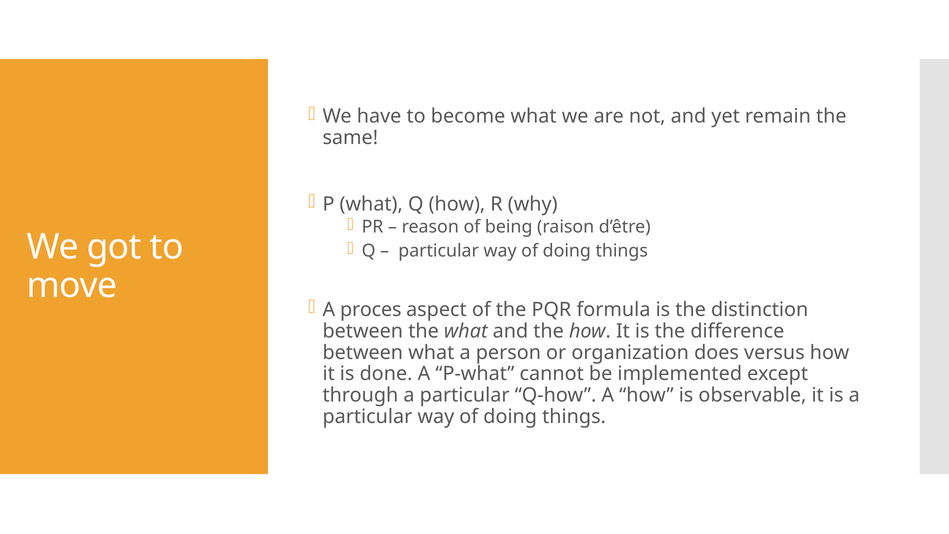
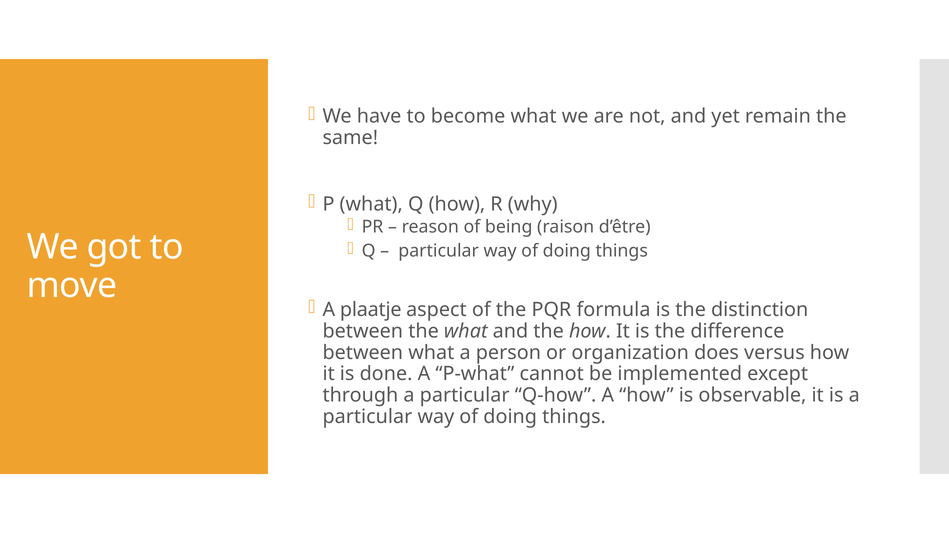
proces: proces -> plaatje (371, 310)
